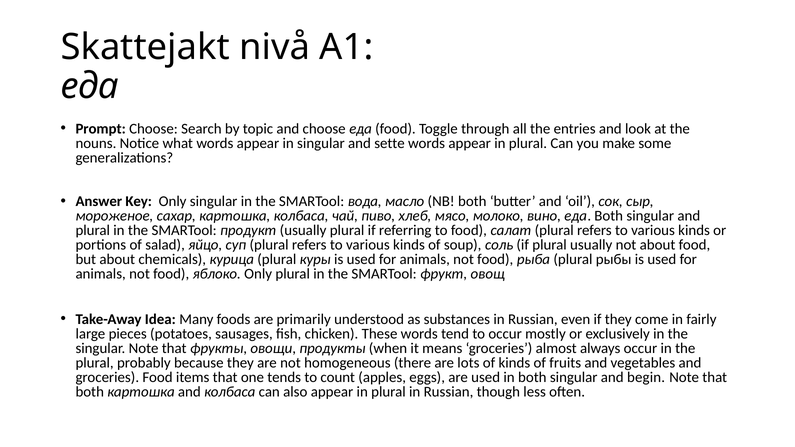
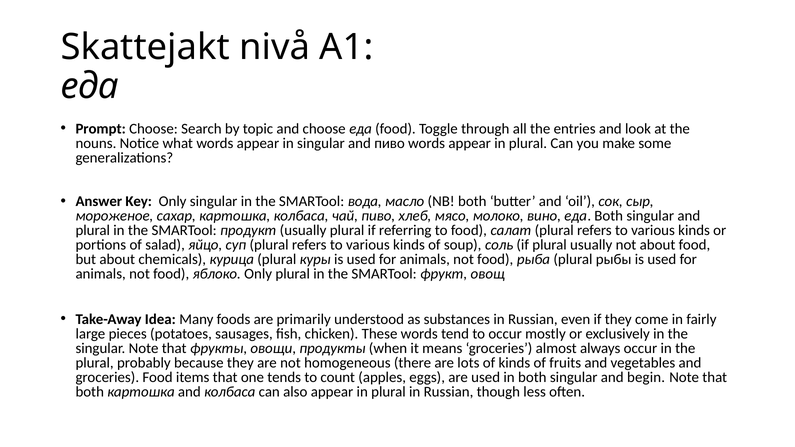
and sette: sette -> пиво (390, 143)
